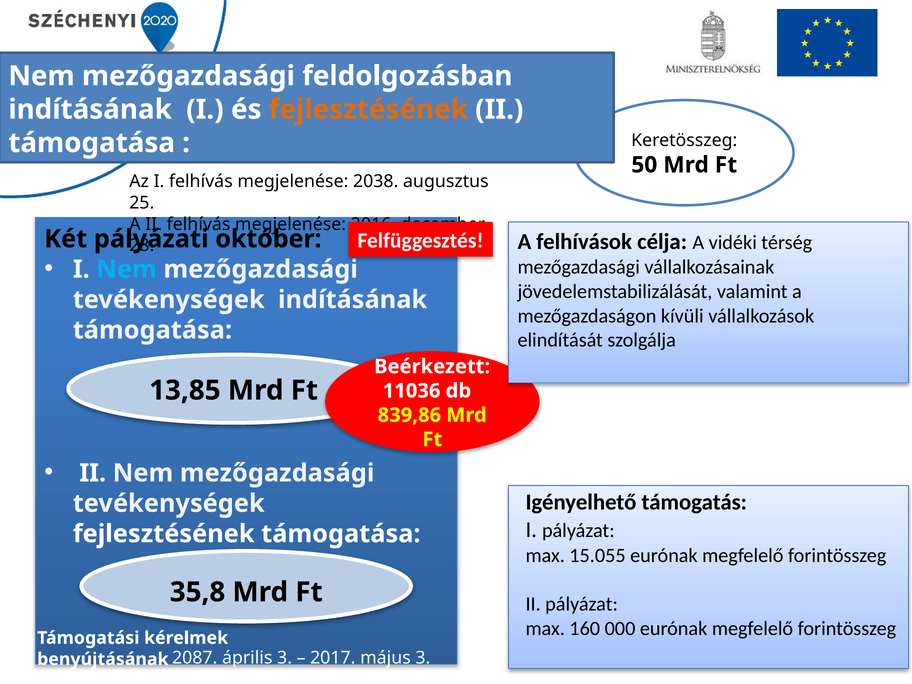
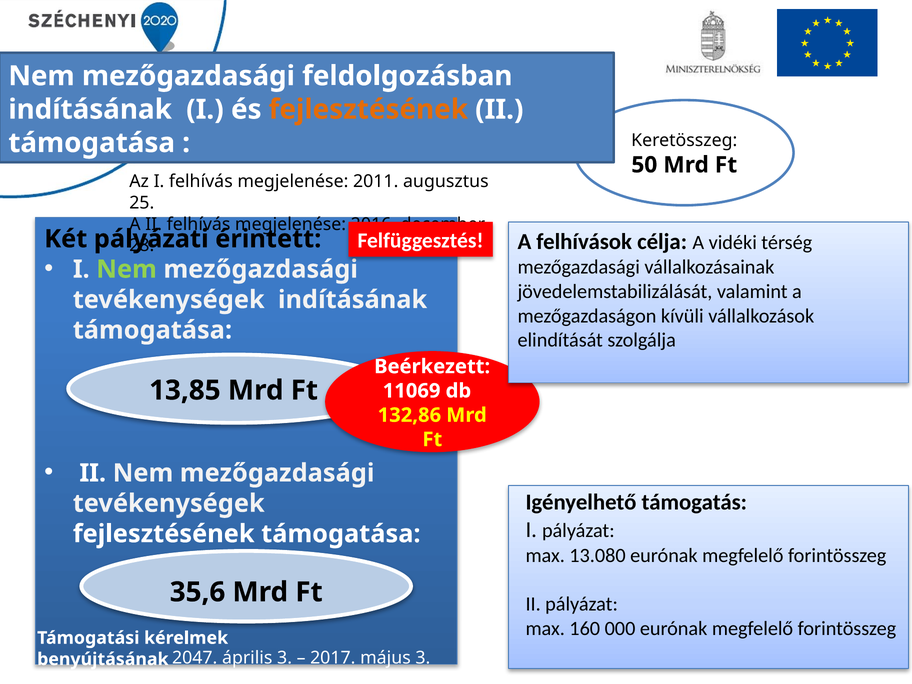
2038: 2038 -> 2011 (376, 182)
október: október -> érintett (268, 239)
Nem colour: light blue -> light green (127, 269)
11036: 11036 -> 11069 (412, 391)
839,86: 839,86 -> 132,86 (409, 415)
15.055: 15.055 -> 13.080 (598, 555)
35,8: 35,8 -> 35,6 (198, 592)
2087: 2087 -> 2047 (195, 658)
